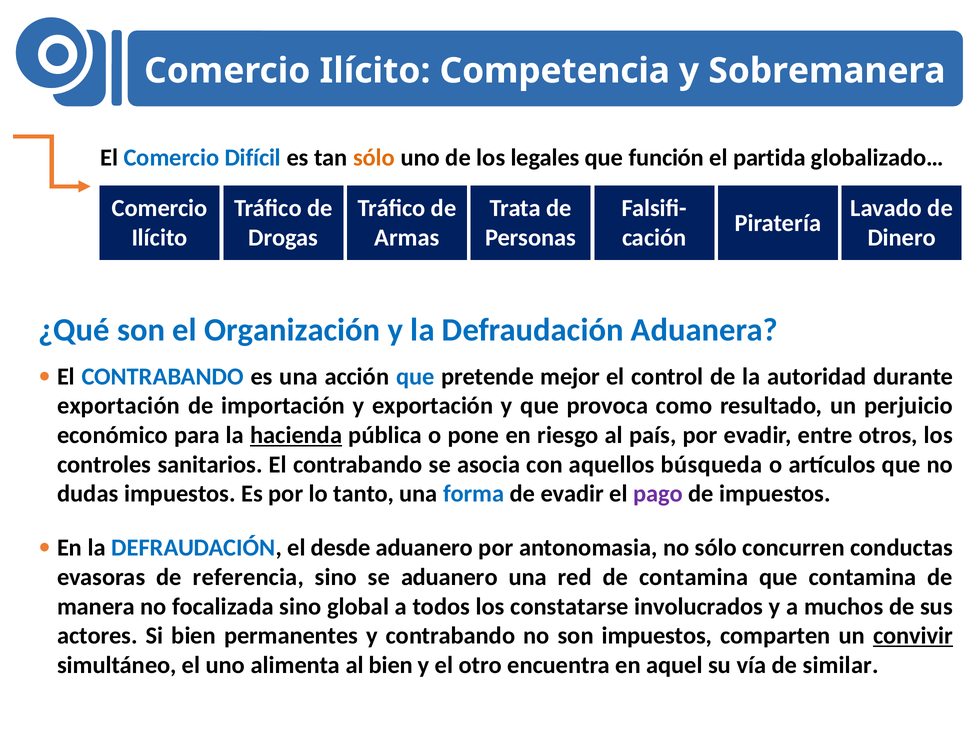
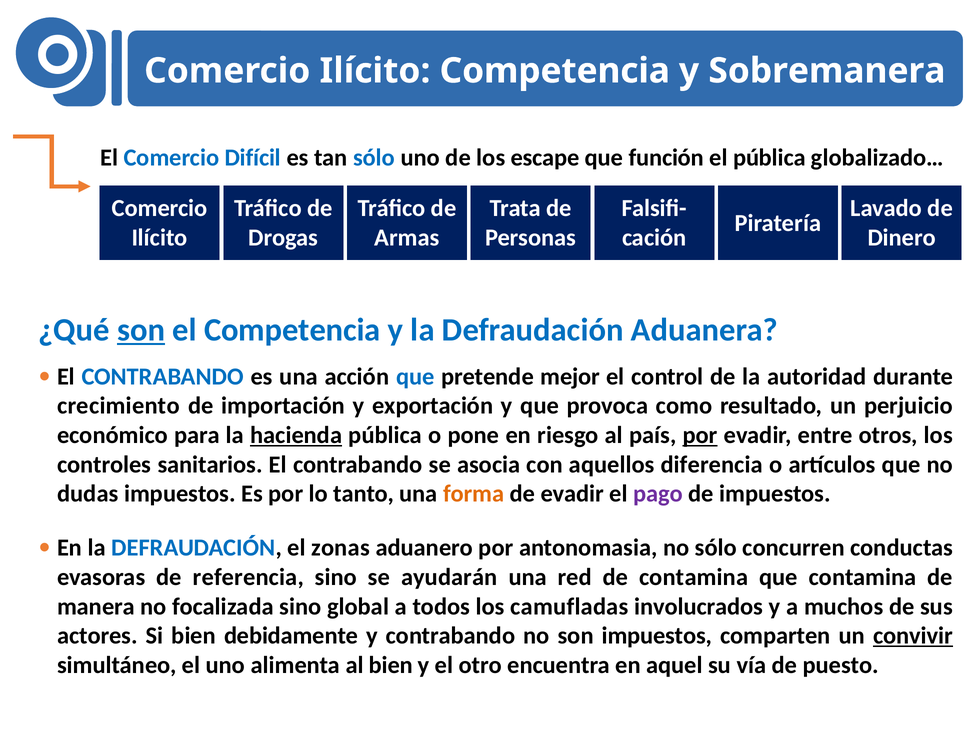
sólo colour: orange -> blue (374, 158)
legales: legales -> escape (545, 158)
el partida: partida -> pública (769, 158)
son underline: none -> present (141, 330)
el Organización: Organización -> Competencia (292, 330)
exportación: exportación -> crecimiento (118, 406)
por underline: none -> present (700, 435)
búsqueda: búsqueda -> diferencia (712, 465)
forma colour: blue -> orange (474, 494)
desde: desde -> zonas (341, 548)
se aduanero: aduanero -> ayudarán (449, 578)
constatarse: constatarse -> camufladas (569, 607)
permanentes: permanentes -> debidamente (291, 636)
similar: similar -> puesto (841, 666)
